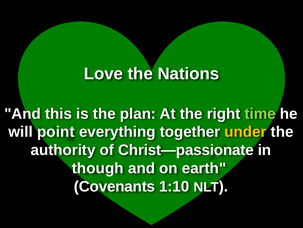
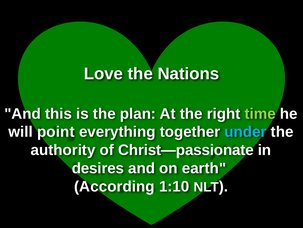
under colour: yellow -> light blue (246, 132)
though: though -> desires (98, 168)
Covenants: Covenants -> According (114, 186)
